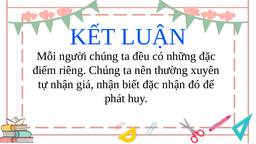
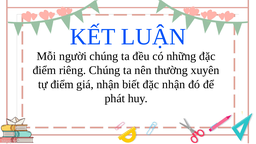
tự nhận: nhận -> điểm (62, 84)
